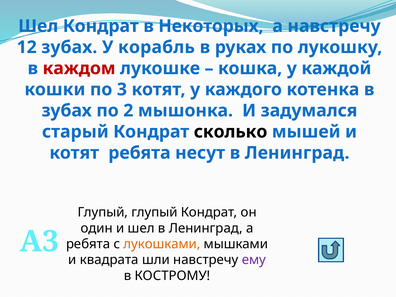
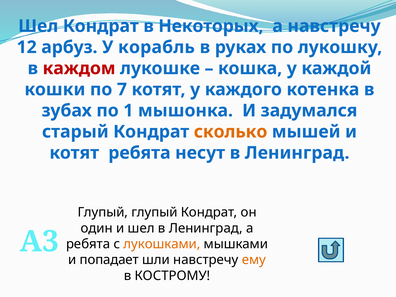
12 зубах: зубах -> арбуз (69, 47)
3: 3 -> 7 (122, 89)
2: 2 -> 1 (128, 111)
сколько colour: black -> orange (231, 132)
квадрата: квадрата -> попадает (109, 260)
ему colour: purple -> orange (254, 260)
